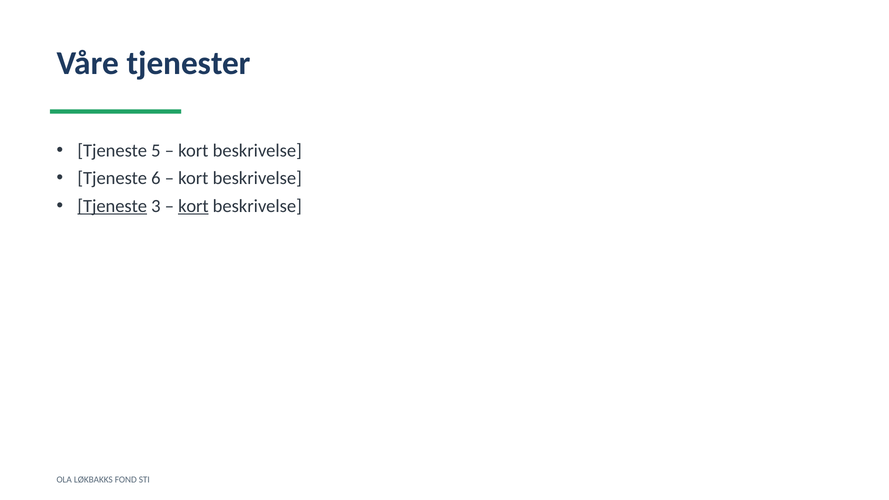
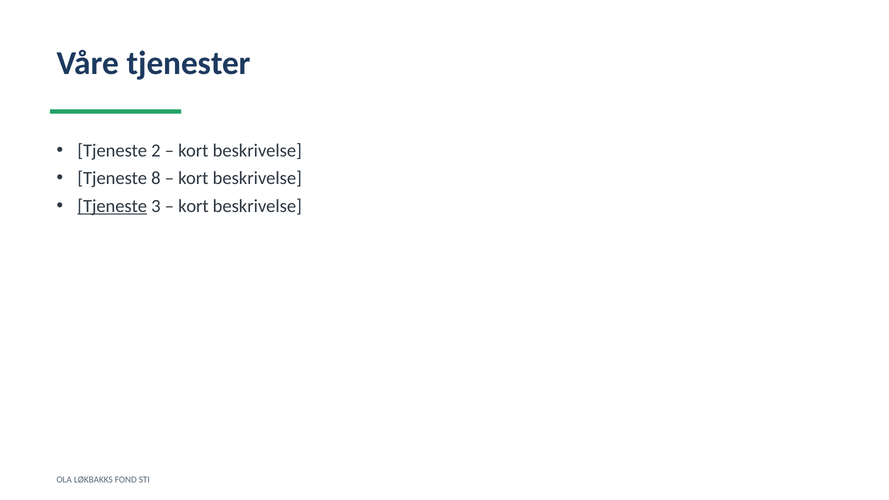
5: 5 -> 2 (156, 151)
6: 6 -> 8 (156, 178)
kort underline: present -> none (193, 206)
